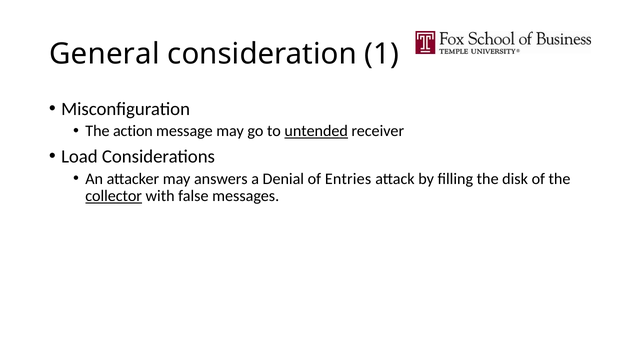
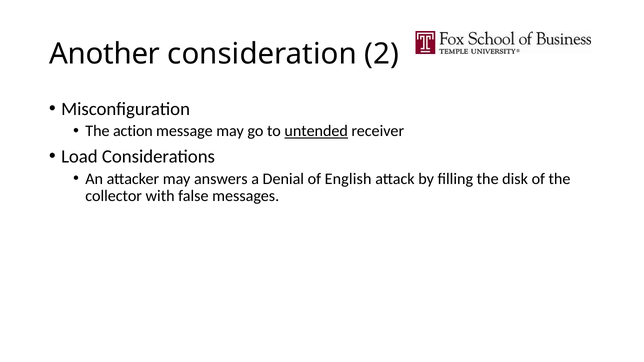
General: General -> Another (105, 54)
1: 1 -> 2 (382, 54)
Entries: Entries -> English (348, 179)
collector underline: present -> none (114, 196)
